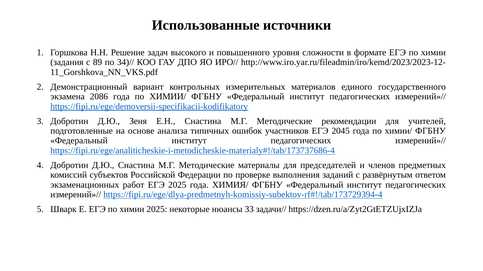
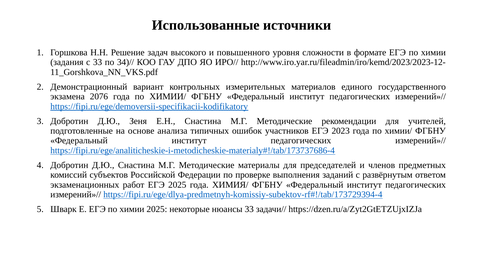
с 89: 89 -> 33 (98, 62)
2086: 2086 -> 2076 (99, 97)
2045: 2045 -> 2023 (341, 131)
